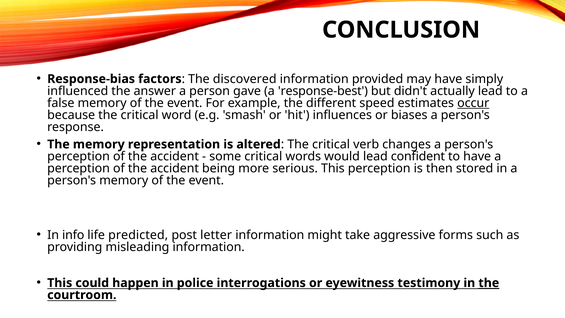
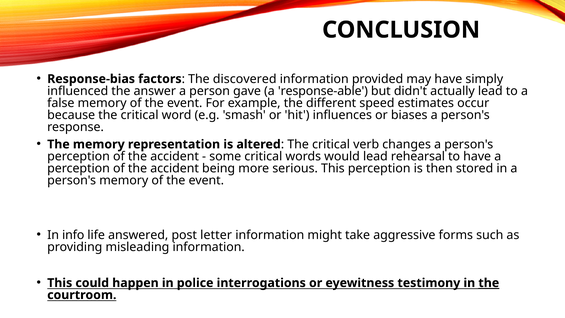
response-best: response-best -> response-able (323, 91)
occur underline: present -> none (473, 103)
confident: confident -> rehearsal (418, 156)
predicted: predicted -> answered (138, 235)
